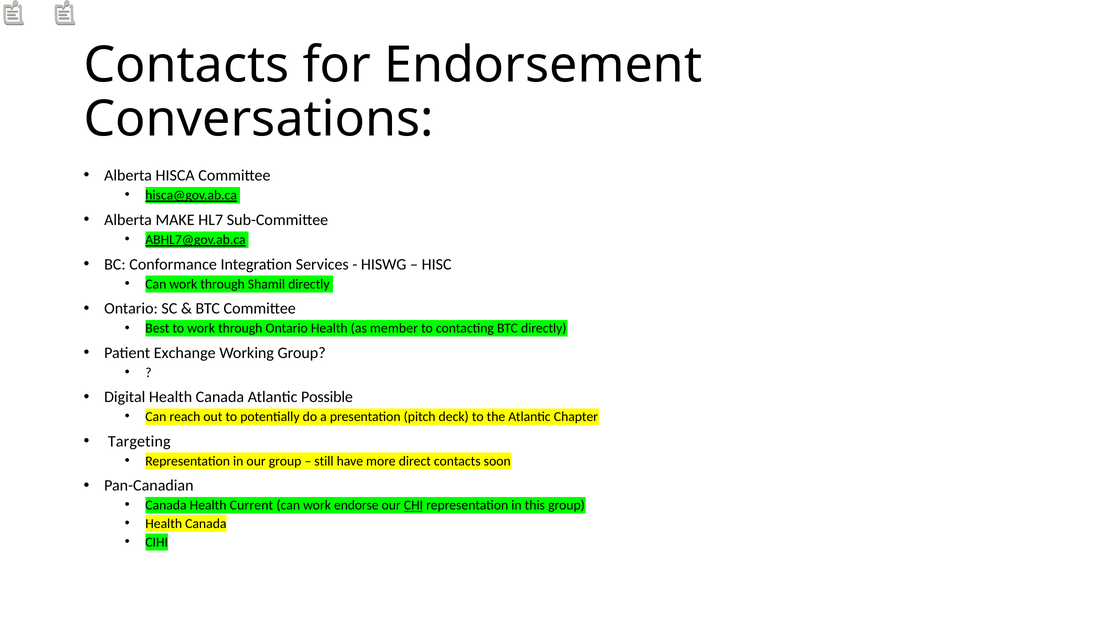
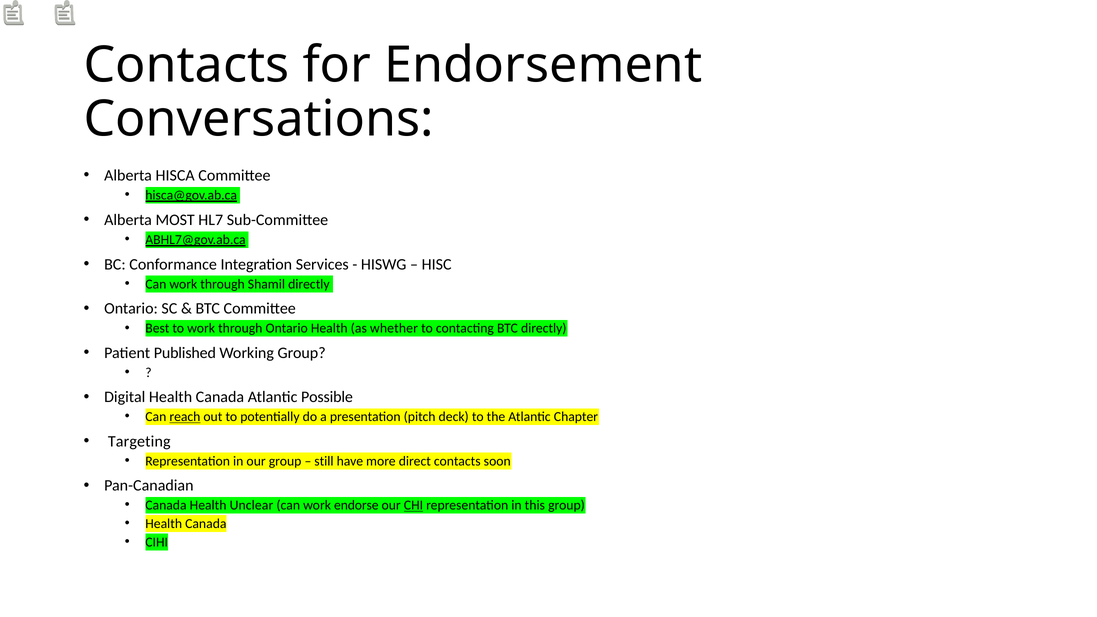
MAKE: MAKE -> MOST (175, 220)
member: member -> whether (394, 328)
Exchange: Exchange -> Published (185, 353)
reach underline: none -> present (185, 417)
Current: Current -> Unclear (251, 505)
